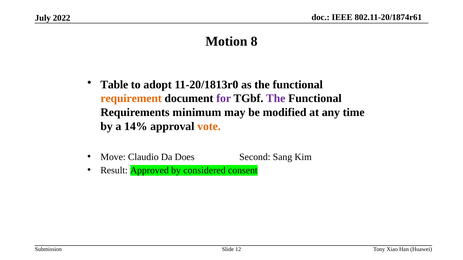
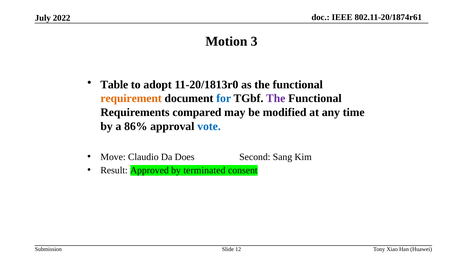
8: 8 -> 3 (254, 41)
for colour: purple -> blue (224, 99)
minimum: minimum -> compared (197, 113)
14%: 14% -> 86% (136, 126)
vote colour: orange -> blue (209, 126)
considered: considered -> terminated (204, 171)
